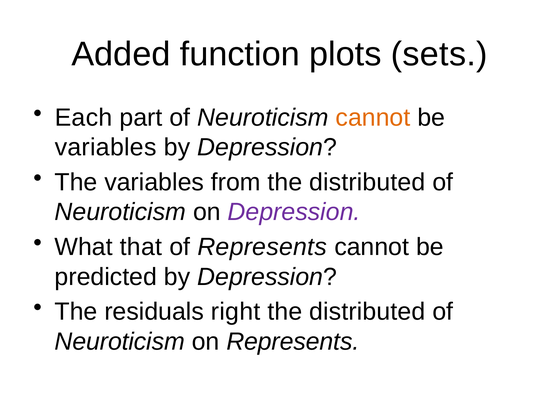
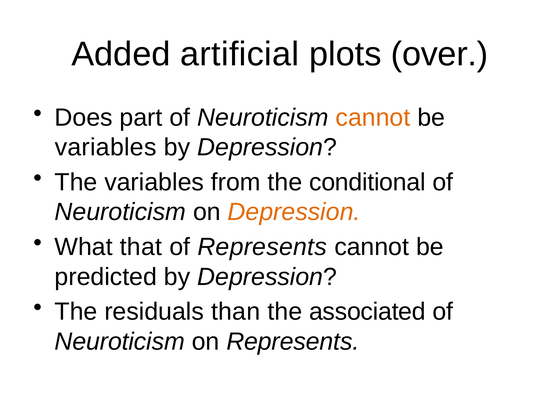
function: function -> artificial (240, 54)
sets: sets -> over (440, 54)
Each: Each -> Does (84, 117)
from the distributed: distributed -> conditional (367, 182)
Depression colour: purple -> orange (294, 212)
right: right -> than (236, 312)
distributed: distributed -> associated (367, 312)
